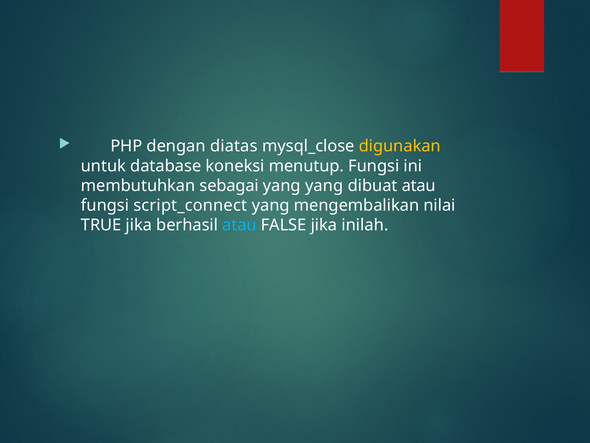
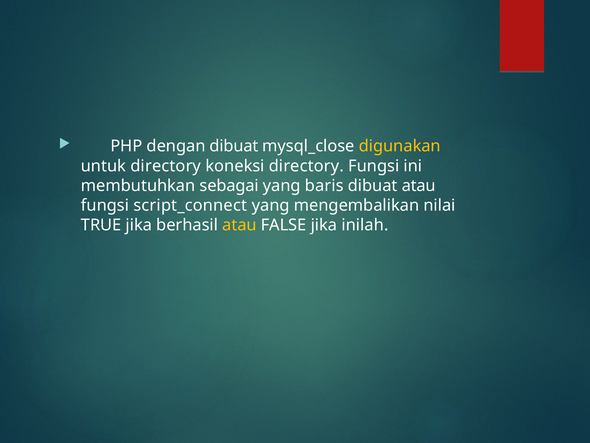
dengan diatas: diatas -> dibuat (234, 146)
untuk database: database -> directory (166, 166)
koneksi menutup: menutup -> directory (306, 166)
yang yang: yang -> baris (324, 185)
atau colour: light blue -> yellow (240, 225)
